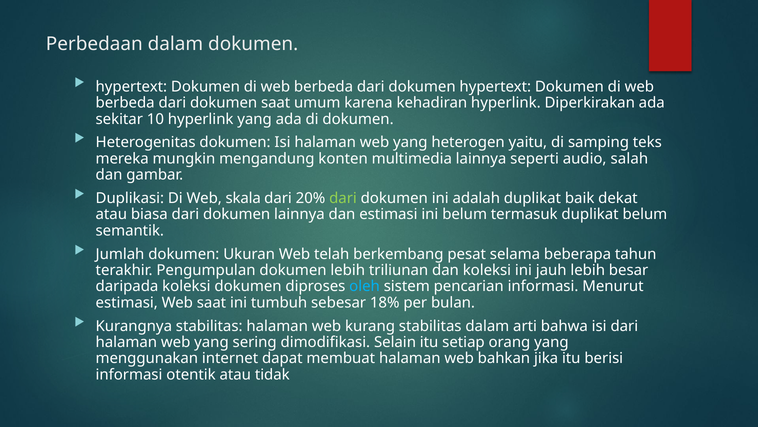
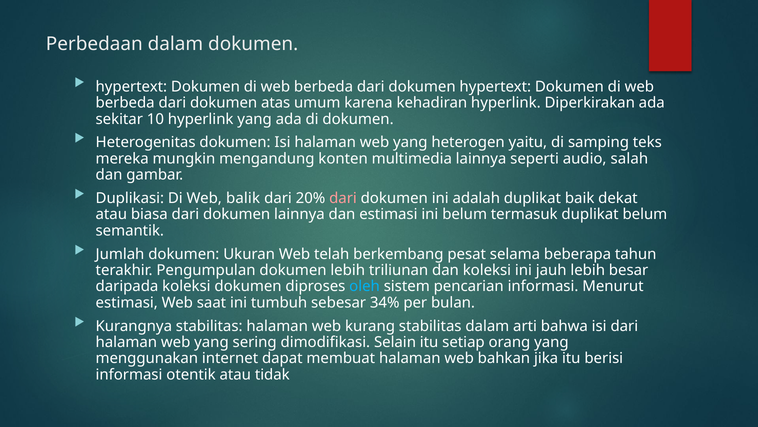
dokumen saat: saat -> atas (276, 103)
skala: skala -> balik (243, 198)
dari colour: light green -> pink (343, 198)
18%: 18% -> 34% (385, 302)
